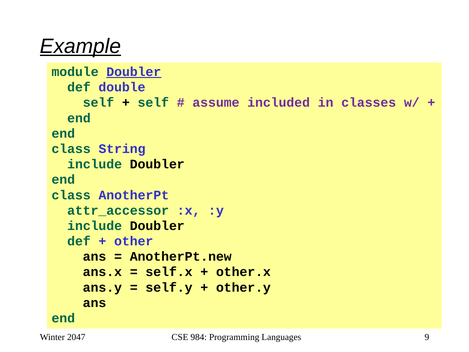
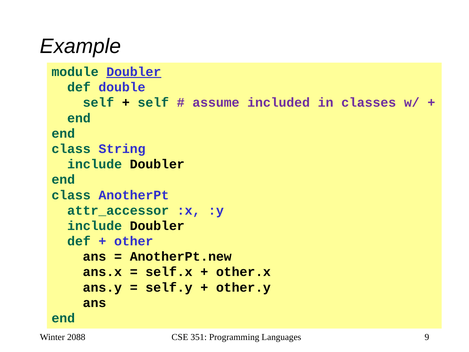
Example underline: present -> none (80, 46)
2047: 2047 -> 2088 (76, 337)
984: 984 -> 351 (199, 337)
